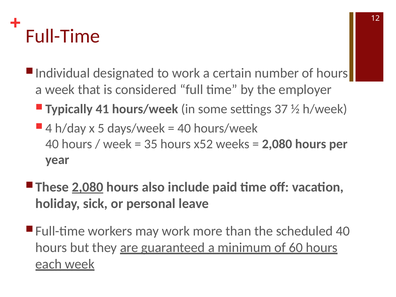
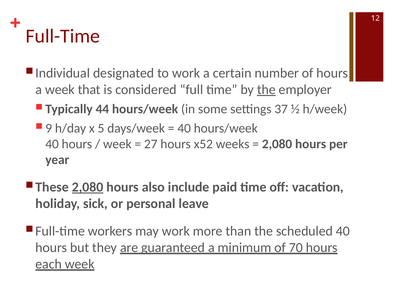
the underline: none -> present (266, 90)
41: 41 -> 44 (102, 109)
4: 4 -> 9 (49, 128)
35: 35 -> 27 (151, 144)
60: 60 -> 70 (296, 248)
